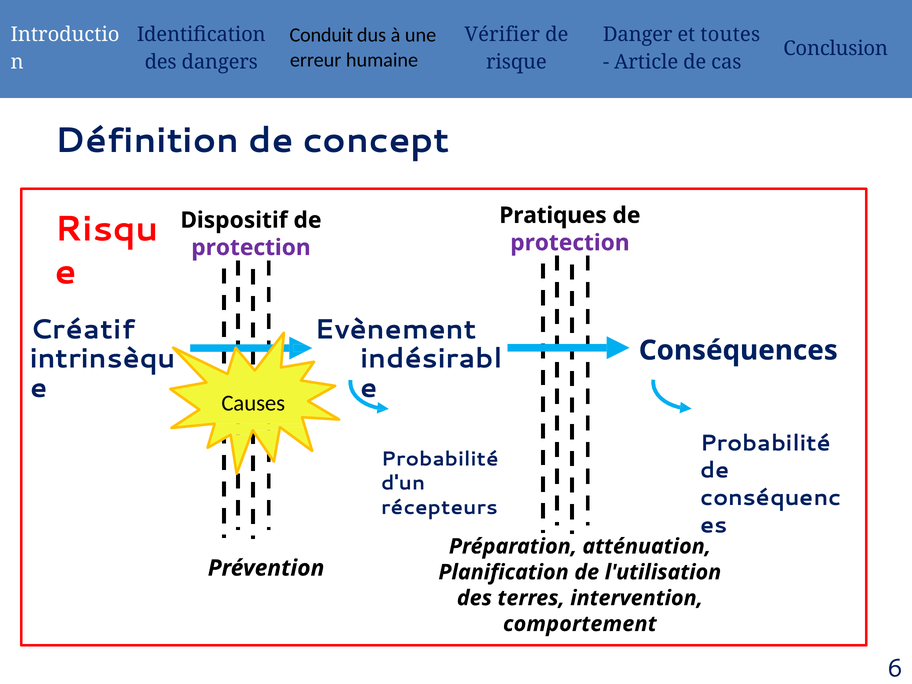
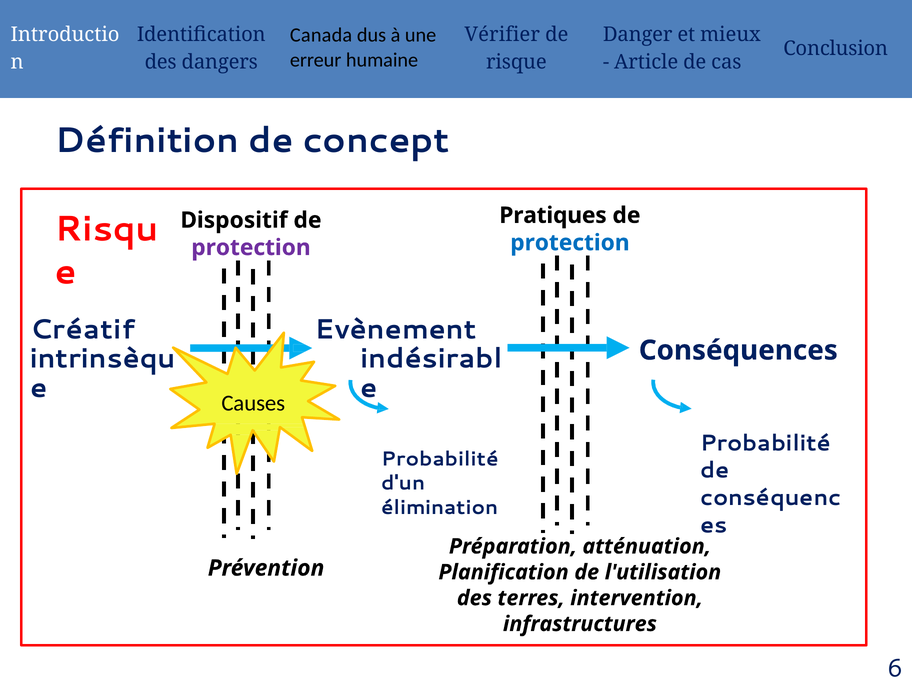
Conduit: Conduit -> Canada (321, 35)
toutes: toutes -> mieux (730, 35)
protection colour: purple -> blue (570, 243)
récepteurs: récepteurs -> élimination (440, 508)
comportement: comportement -> infrastructures (580, 624)
